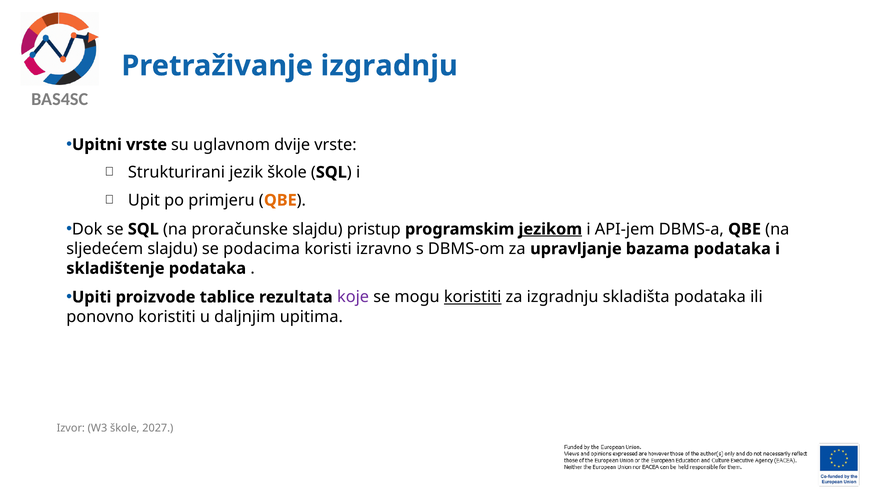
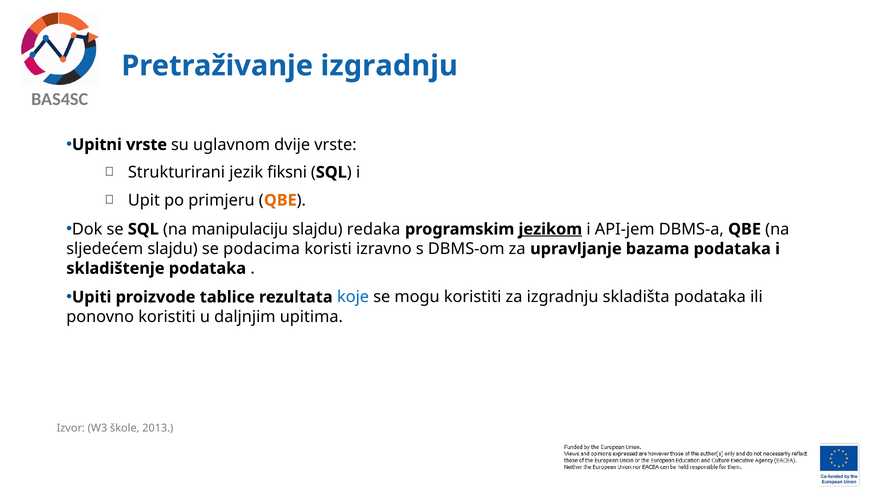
jezik škole: škole -> fiksni (287, 172)
proračunske: proračunske -> manipulaciju (240, 229)
pristup: pristup -> redaka (374, 229)
koje colour: purple -> blue (353, 297)
koristiti underline: present -> none (473, 297)
2027: 2027 -> 2013 (158, 428)
